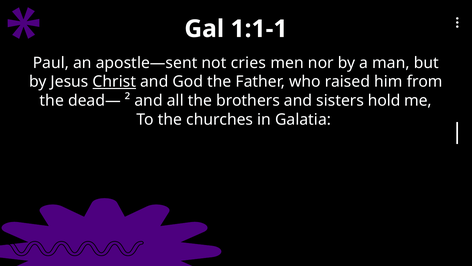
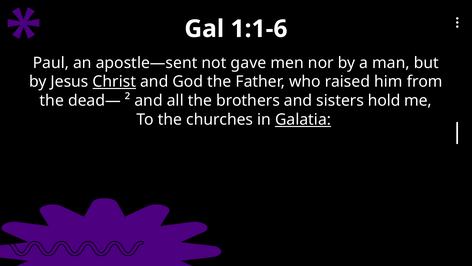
1:1-1: 1:1-1 -> 1:1-6 (259, 29)
cries: cries -> gave (248, 63)
Galatia underline: none -> present (303, 119)
